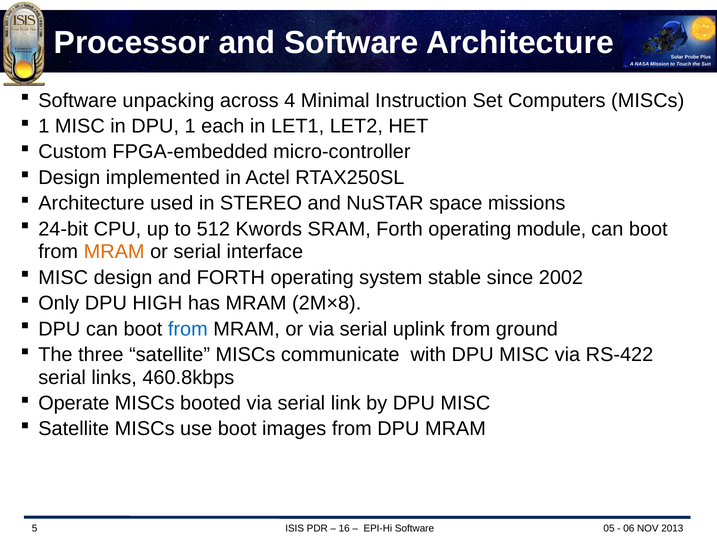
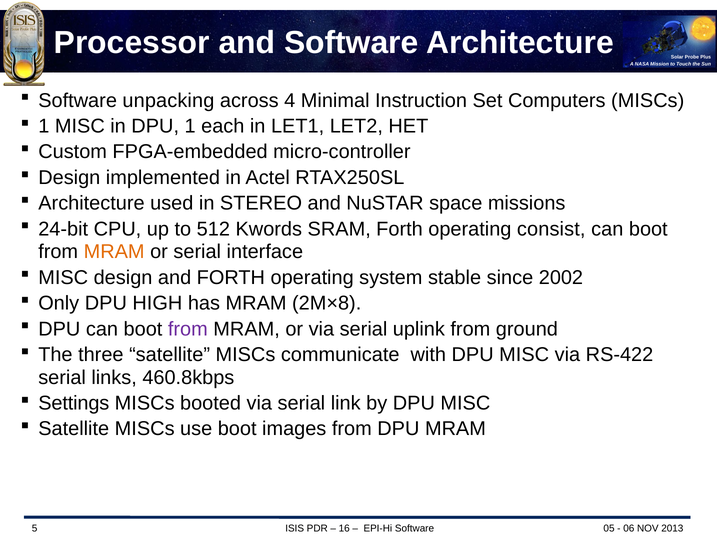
module: module -> consist (551, 229)
from colour: blue -> purple (188, 329)
Operate: Operate -> Settings (74, 403)
